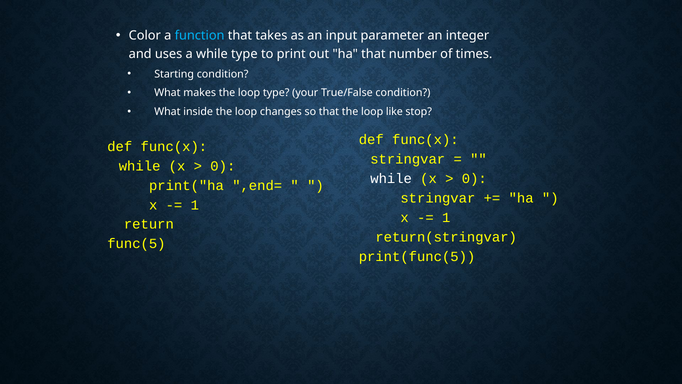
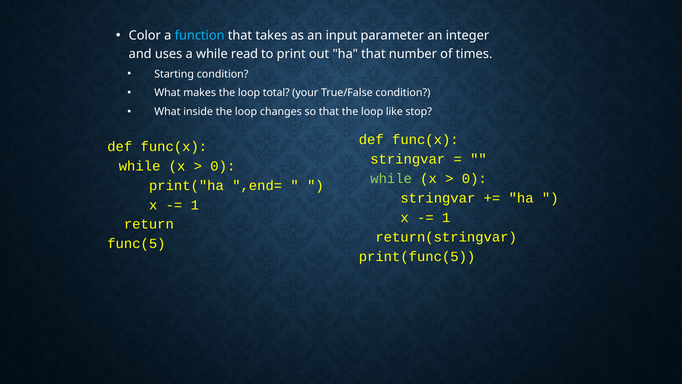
while type: type -> read (244, 54)
loop type: type -> total (276, 93)
while colour: white -> light green (391, 178)
